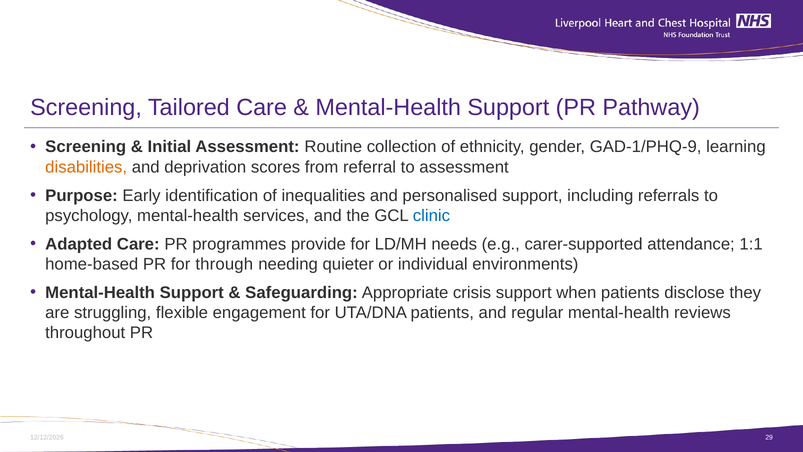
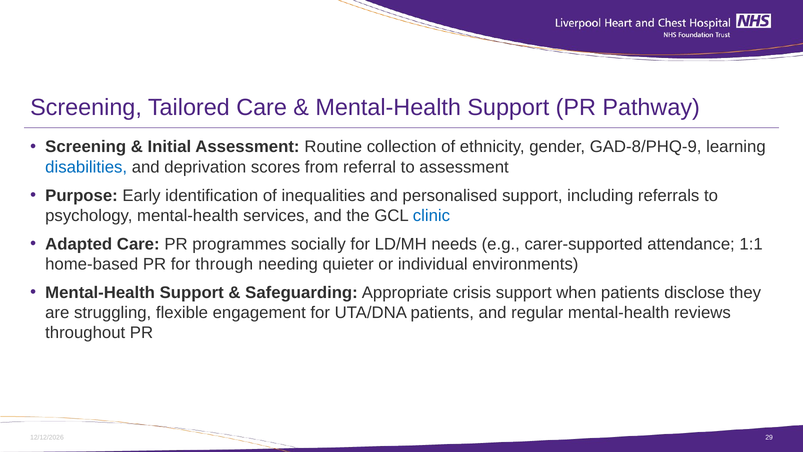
GAD‑1/PHQ‑9: GAD‑1/PHQ‑9 -> GAD‑8/PHQ‑9 (646, 147)
disabilities colour: orange -> blue (86, 167)
provide: provide -> socially (318, 244)
